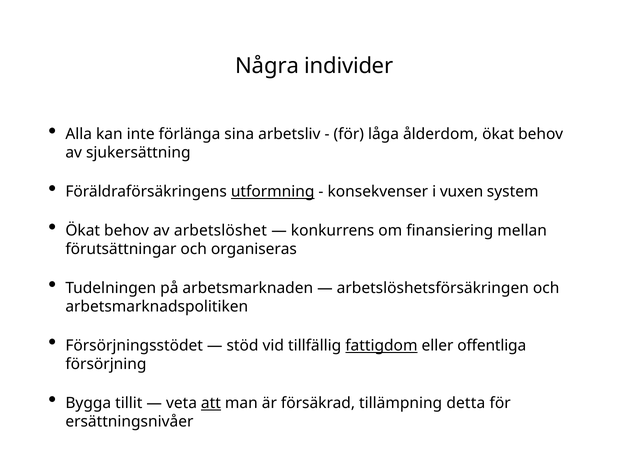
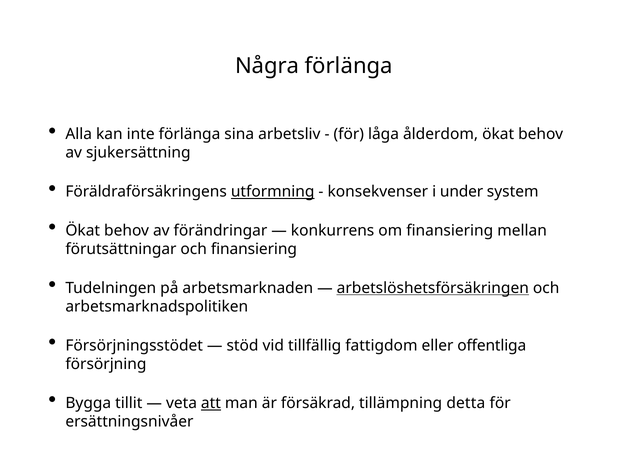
Några individer: individer -> förlänga (349, 66)
vuxen: vuxen -> under (462, 192)
arbetslöshet: arbetslöshet -> förändringar (220, 231)
och organiseras: organiseras -> finansiering (254, 249)
arbetslöshetsförsäkringen underline: none -> present (433, 288)
fattigdom underline: present -> none (381, 346)
